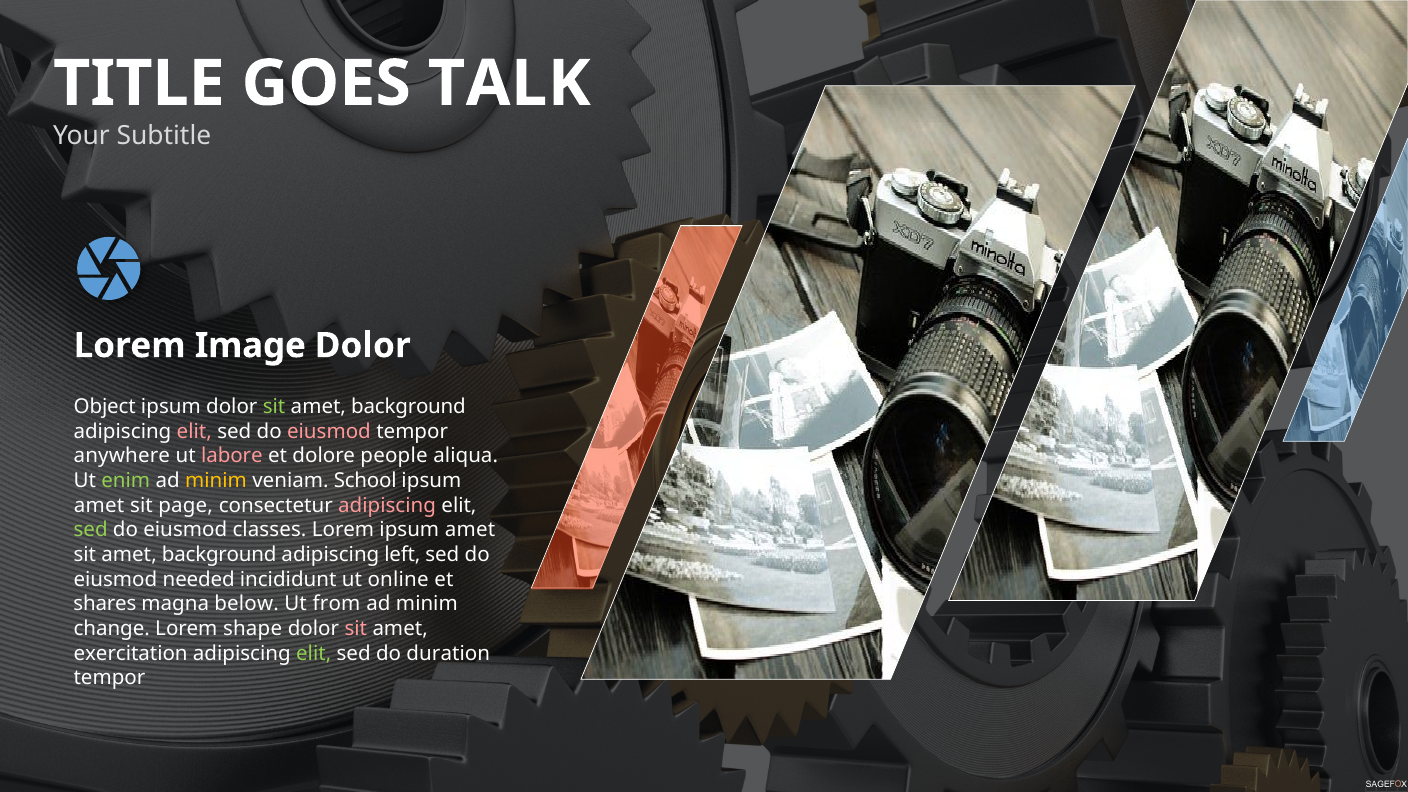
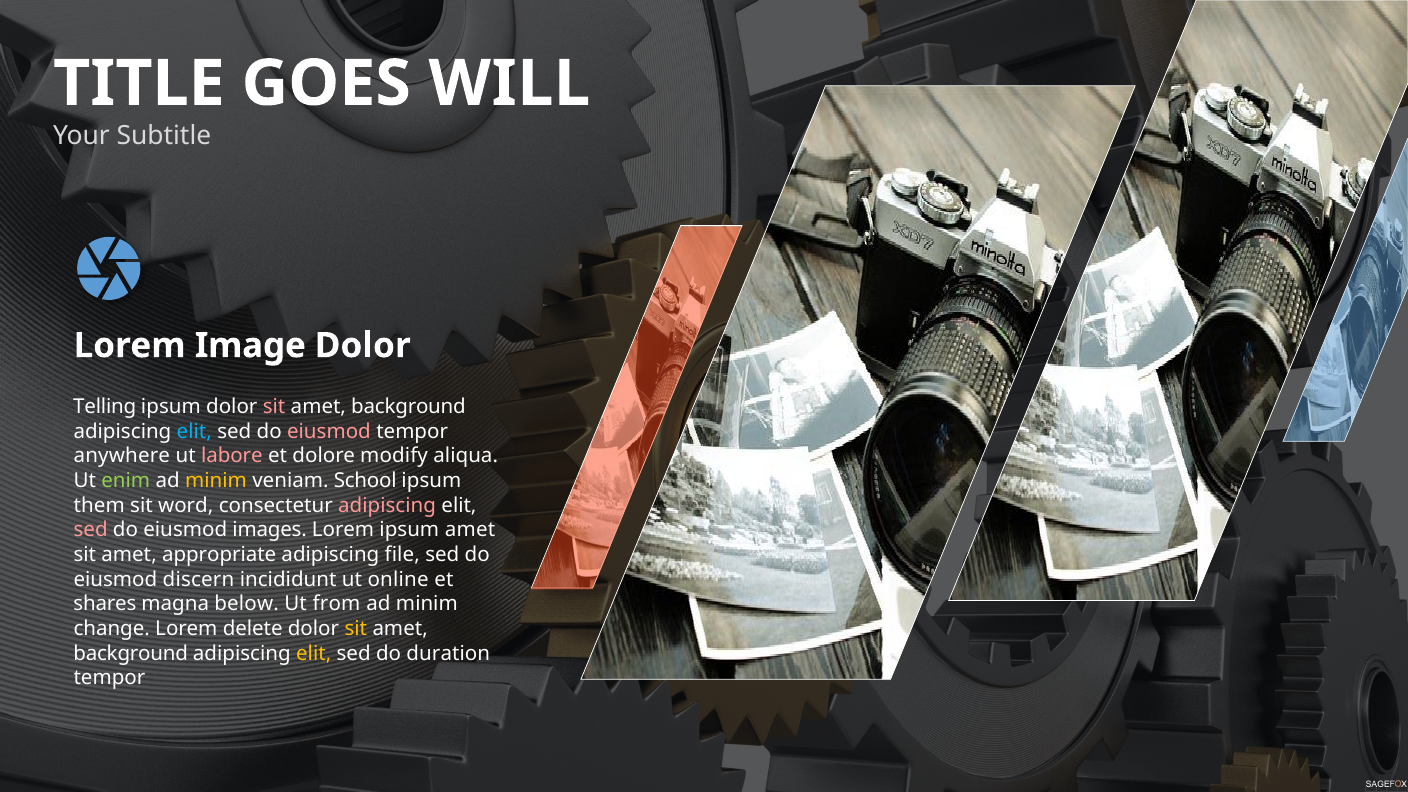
TALK: TALK -> WILL (509, 84)
Object: Object -> Telling (105, 407)
sit colour: light green -> pink (274, 407)
elit colour: pink -> light blue (194, 431)
people: people -> modify (394, 456)
amet: amet -> them (99, 505)
page: page -> word (186, 505)
sed colour: light green -> pink (91, 530)
classes: classes -> images (270, 530)
background: background -> appropriate (219, 555)
left: left -> file (402, 555)
needed: needed -> discern (199, 579)
shape: shape -> delete (253, 629)
sit colour: pink -> yellow (356, 629)
exercitation: exercitation -> background (131, 653)
elit colour: light green -> yellow (314, 653)
